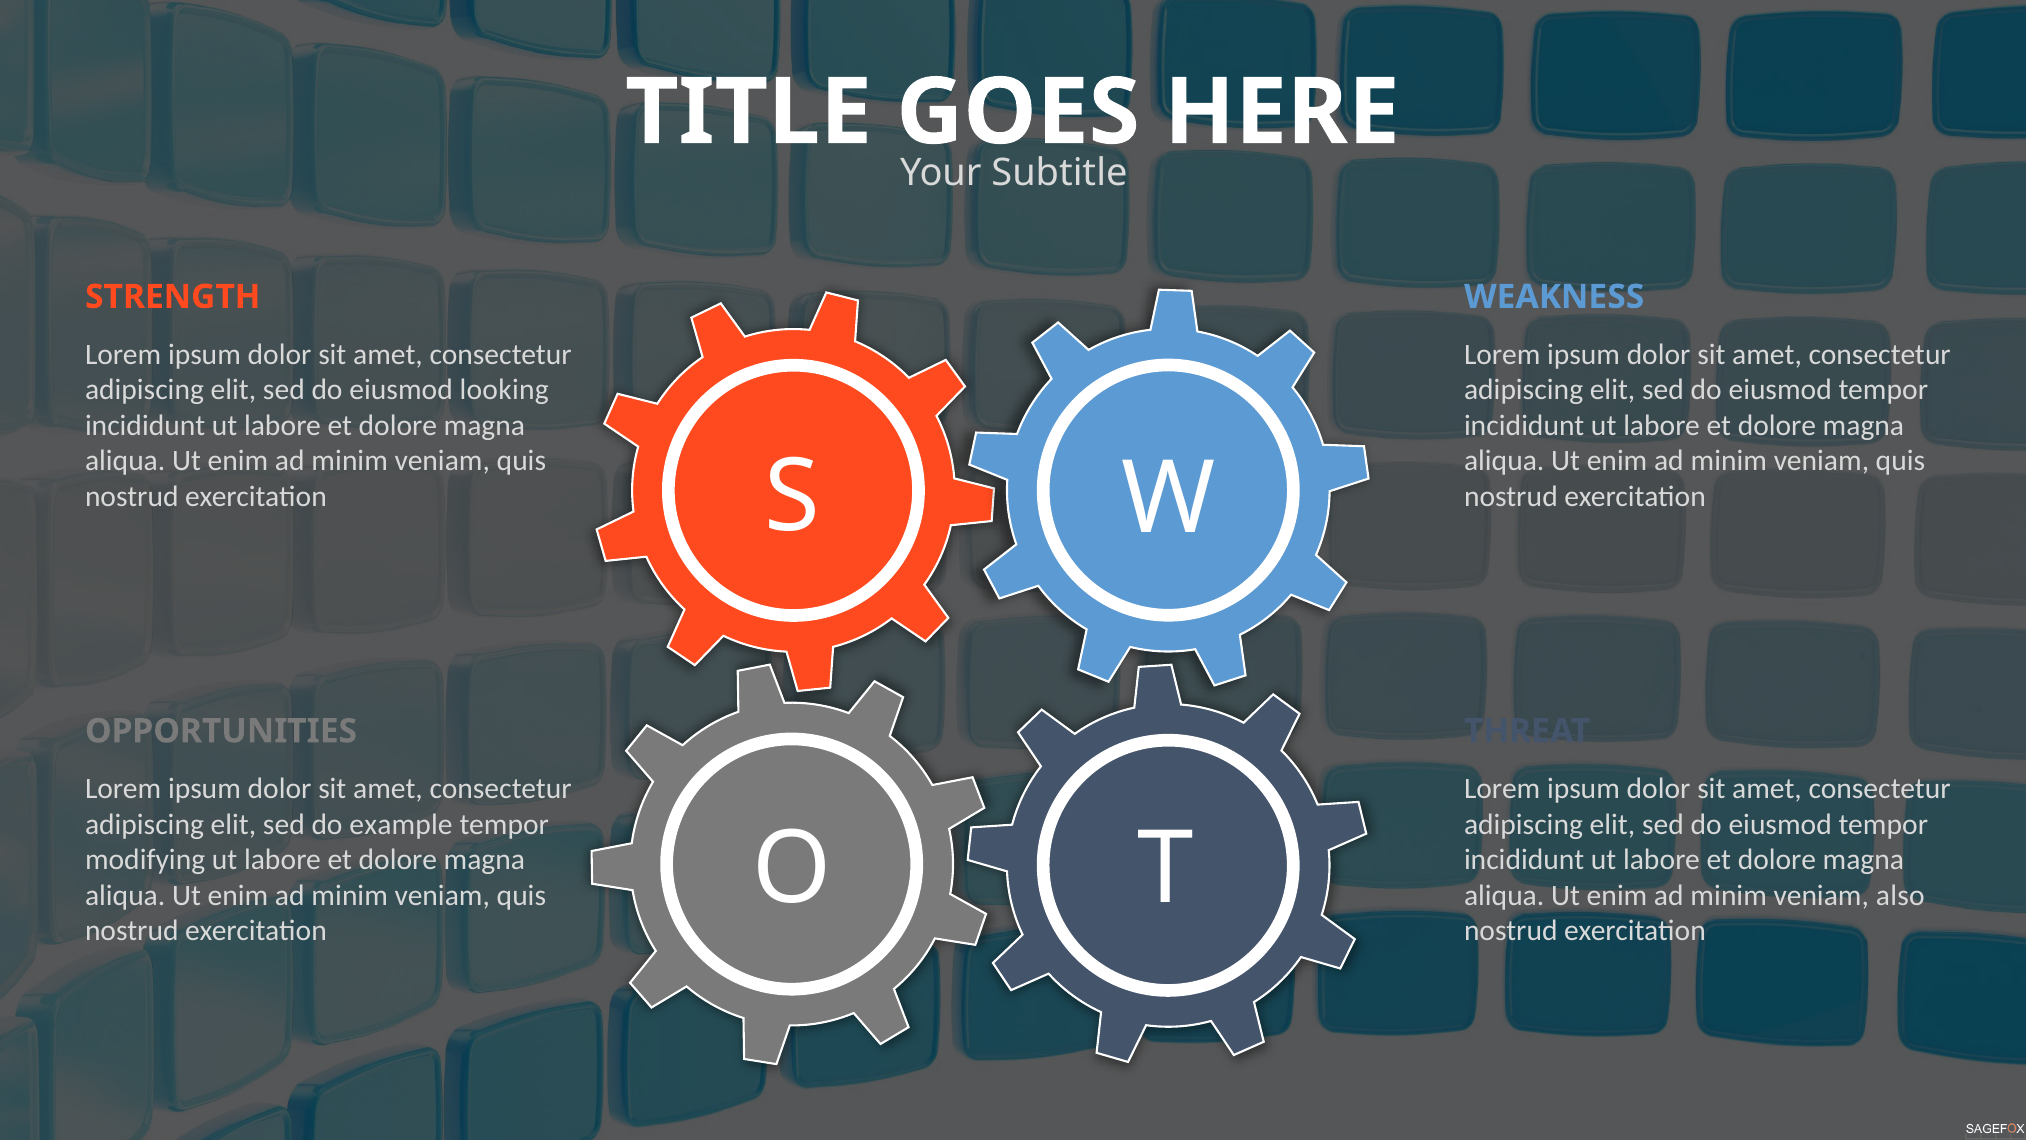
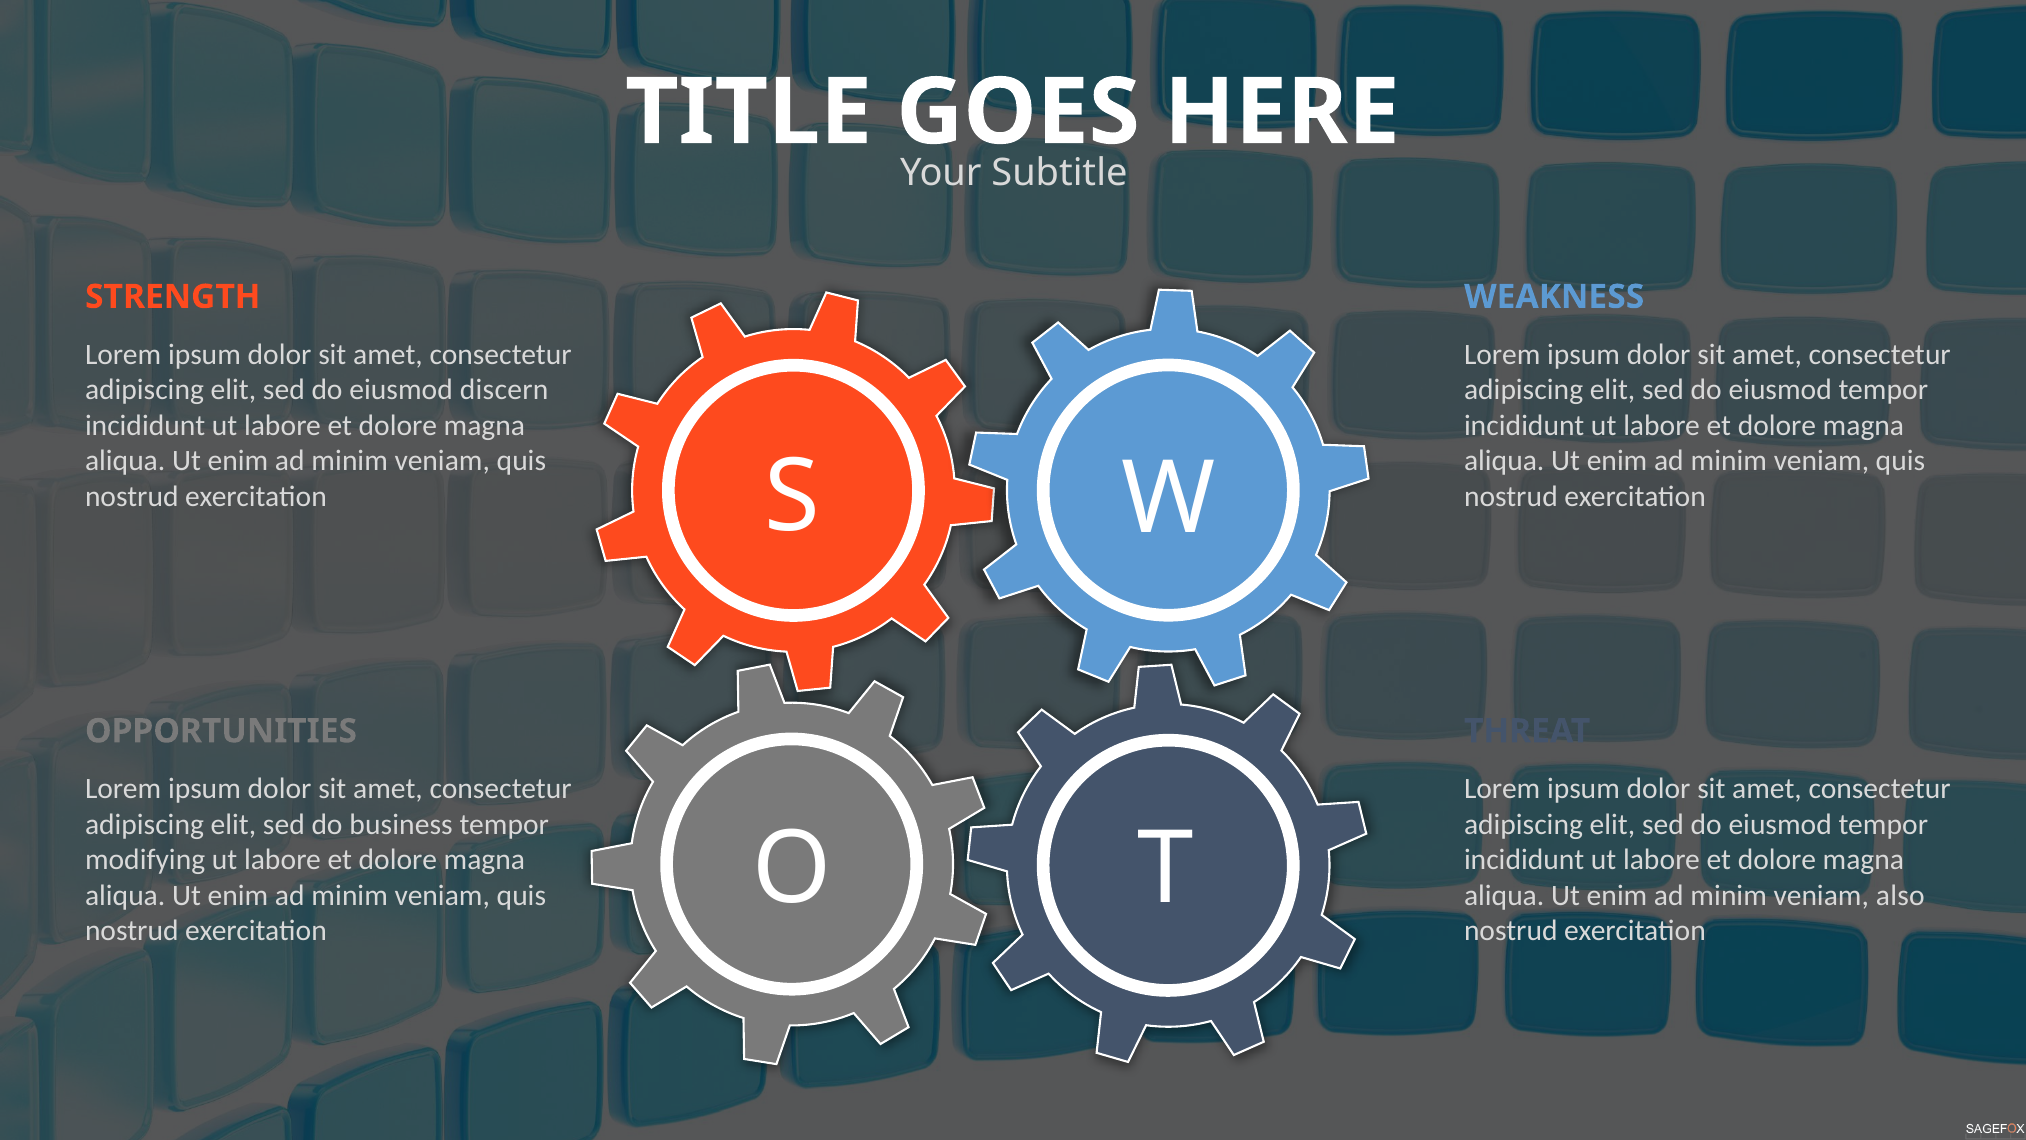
looking: looking -> discern (504, 390)
example: example -> business (401, 824)
